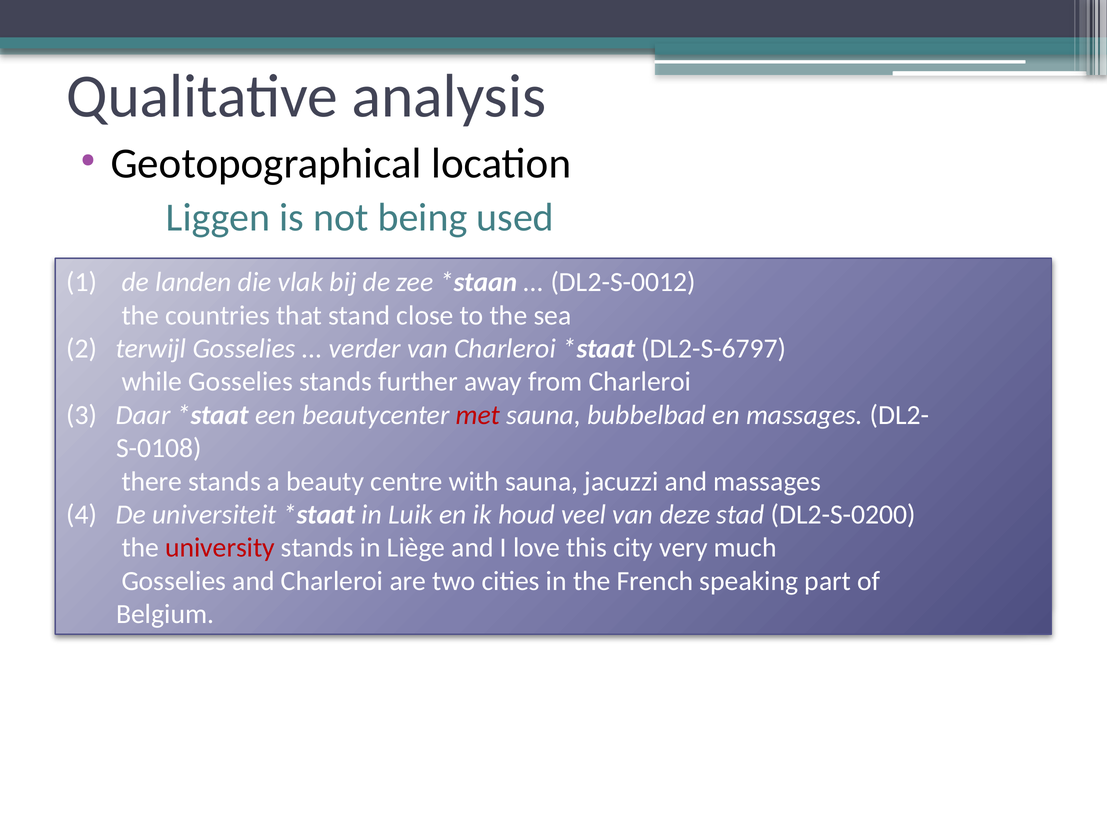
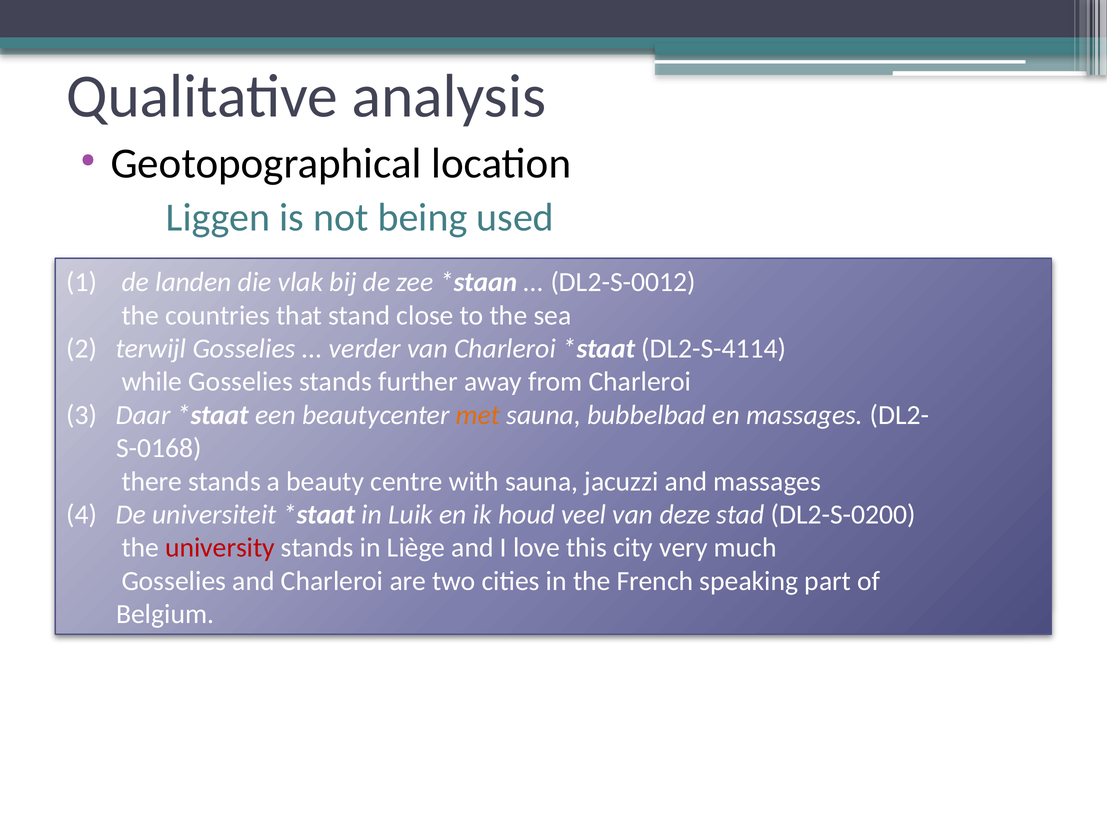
DL2-S-6797: DL2-S-6797 -> DL2-S-4114 (714, 349)
met colour: red -> orange (478, 415)
S-0108: S-0108 -> S-0168 (159, 448)
